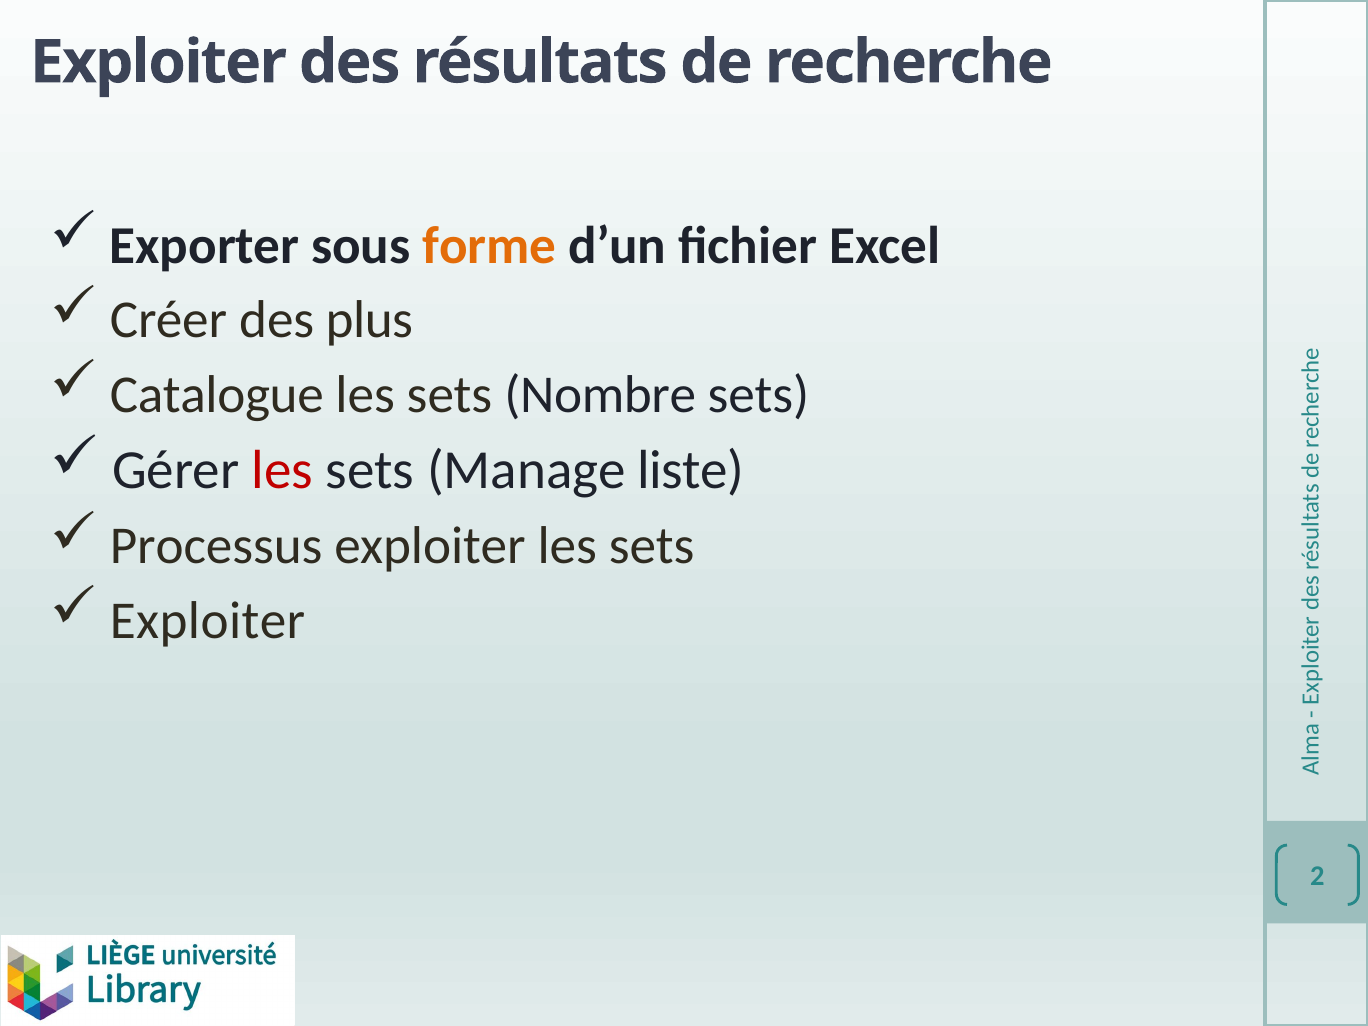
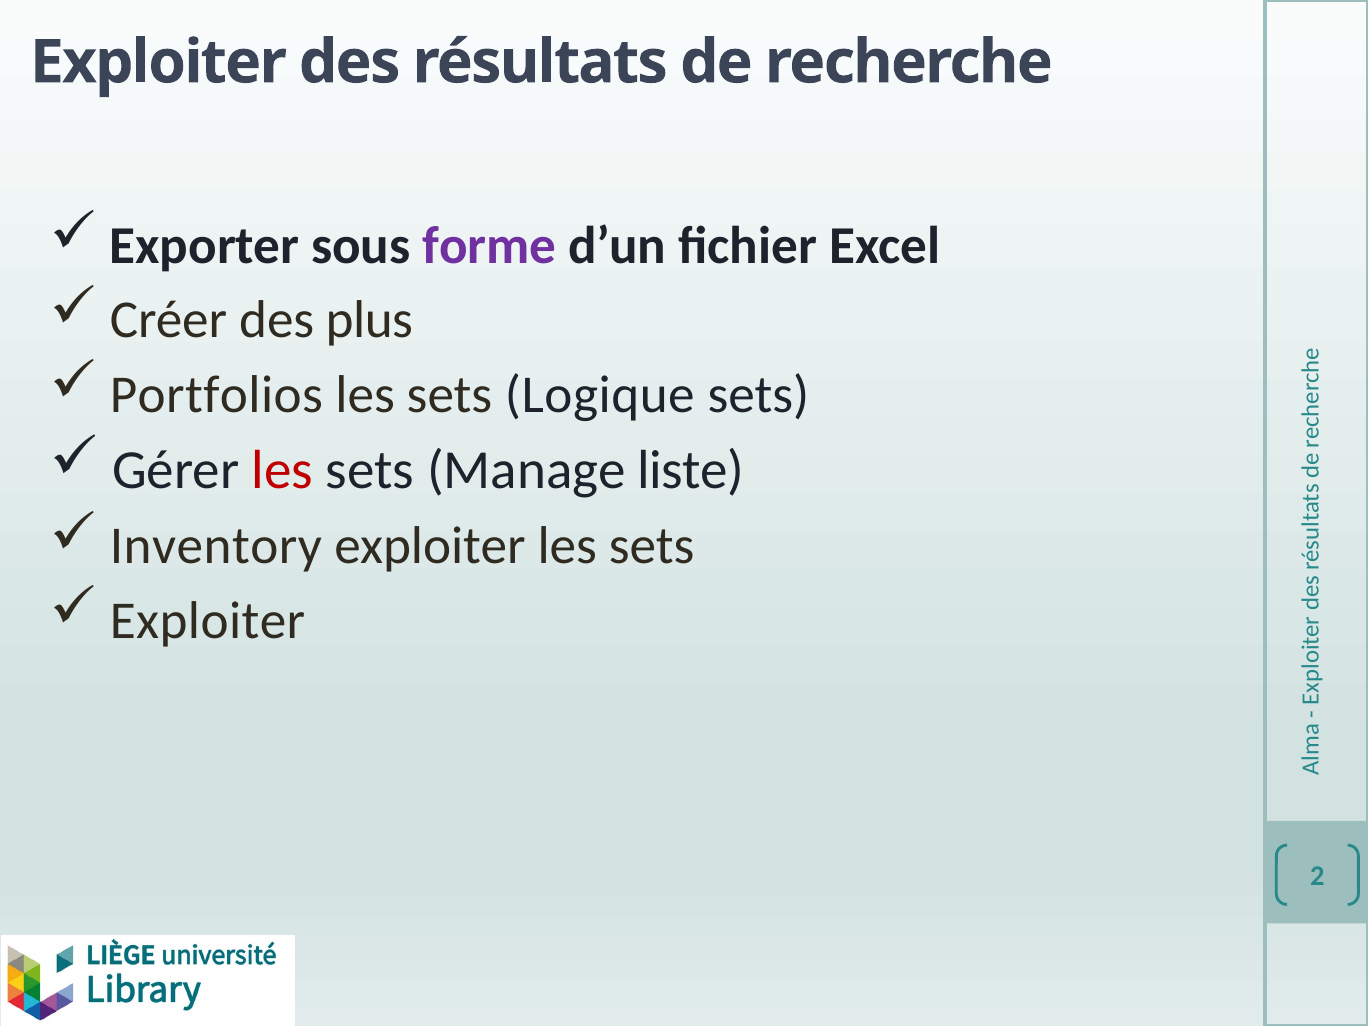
forme colour: orange -> purple (489, 246)
Catalogue: Catalogue -> Portfolios (216, 394)
Nombre: Nombre -> Logique (600, 394)
Processus: Processus -> Inventory (216, 546)
